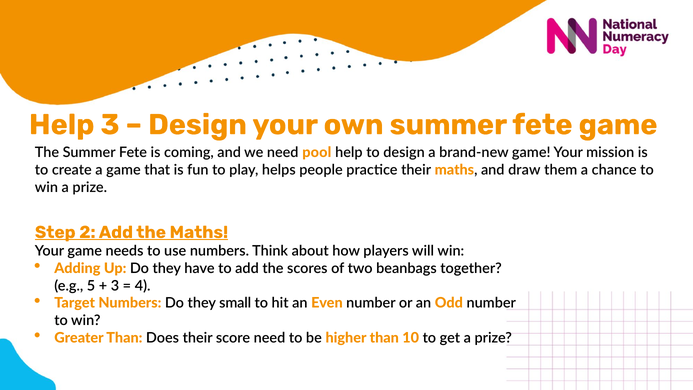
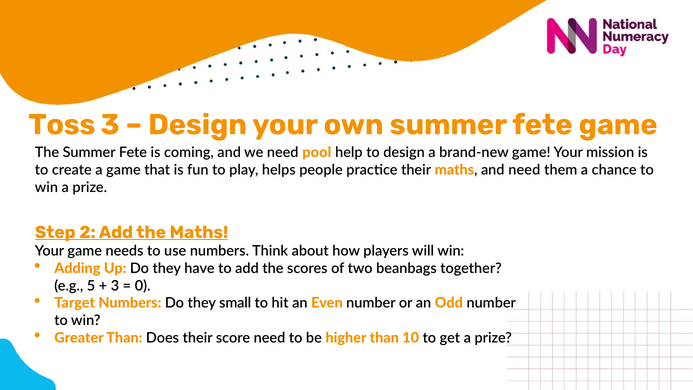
Help: Help -> Toss (62, 125)
and draw: draw -> need (524, 170)
4: 4 -> 0 (143, 286)
